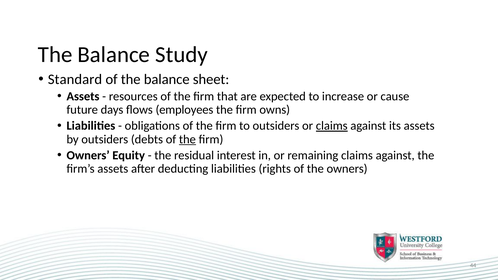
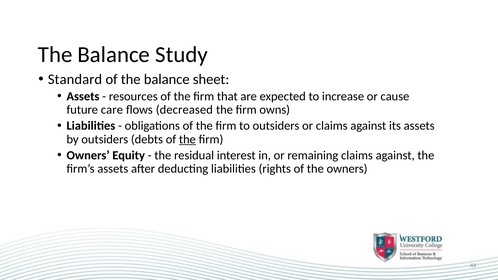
days: days -> care (112, 110)
employees: employees -> decreased (184, 110)
claims underline: present -> none (332, 126)
